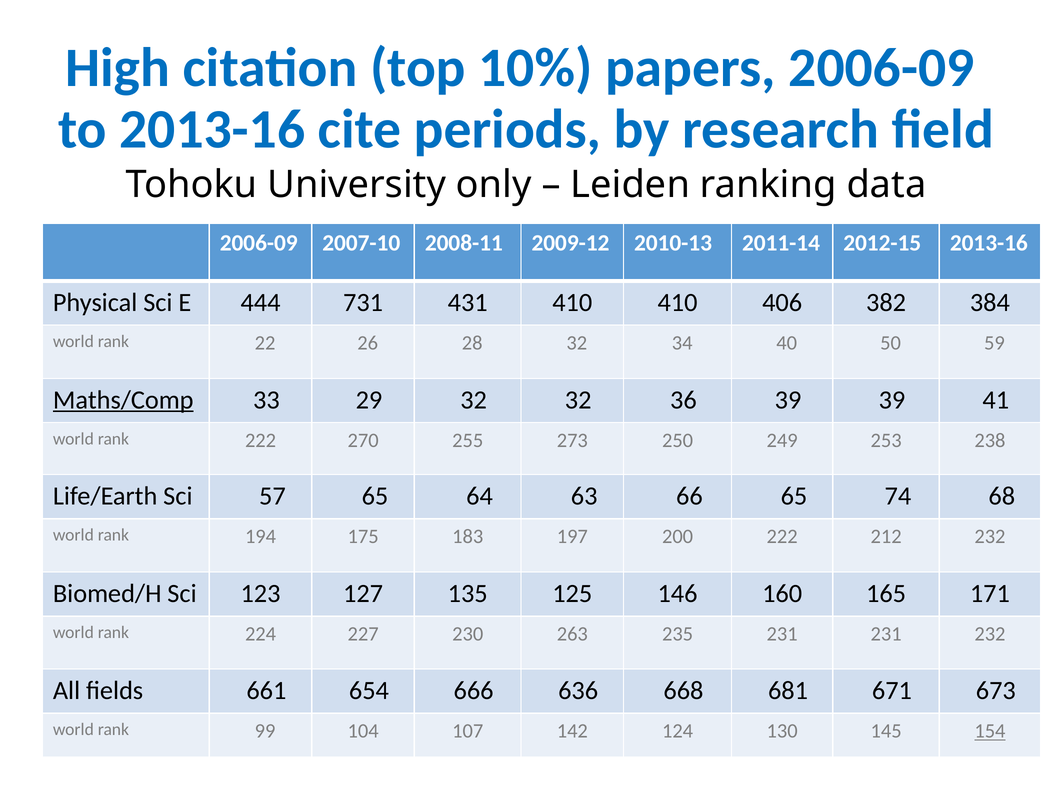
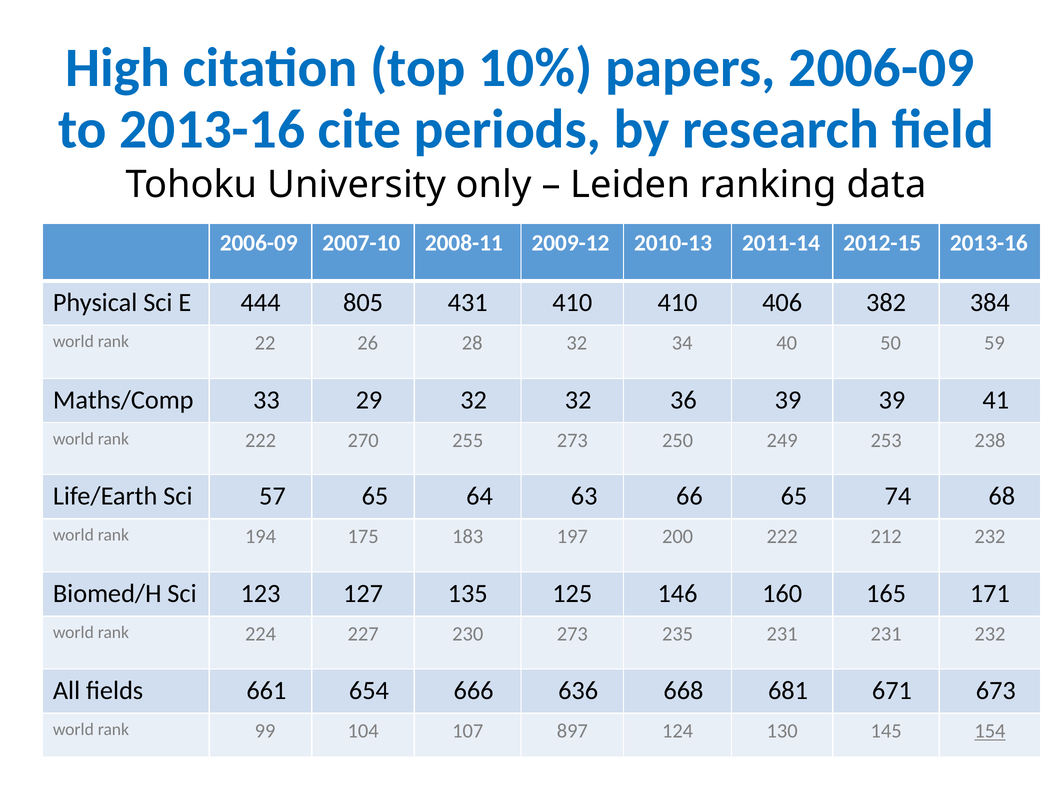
731: 731 -> 805 (363, 303)
Maths/Comp underline: present -> none (123, 400)
230 263: 263 -> 273 (572, 634)
142: 142 -> 897 (572, 731)
